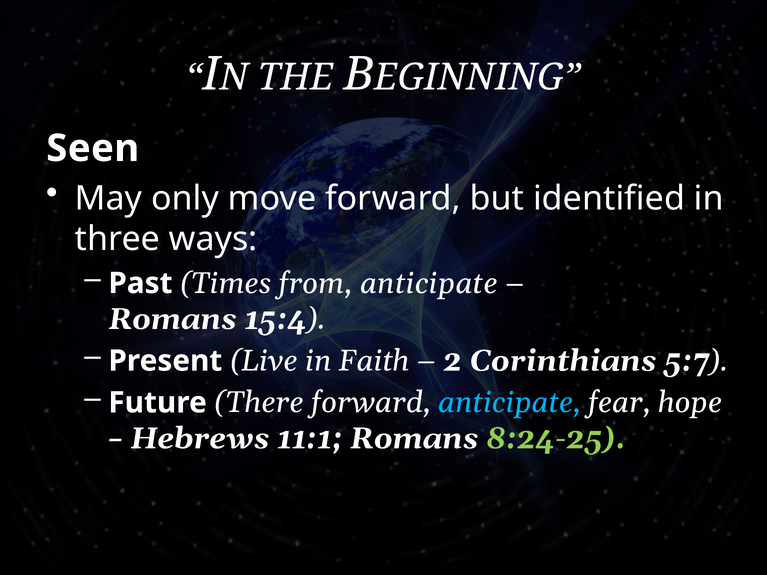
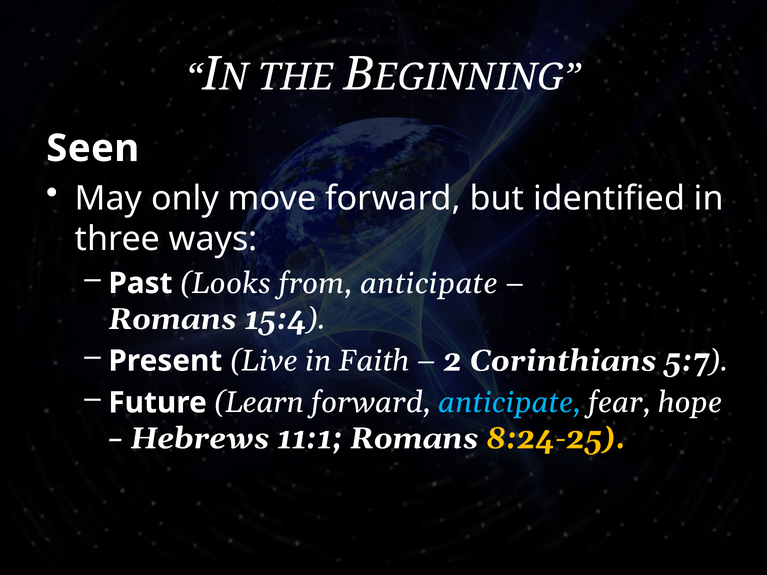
Times: Times -> Looks (226, 283)
There: There -> Learn (259, 403)
8:24-25 colour: light green -> yellow (556, 439)
